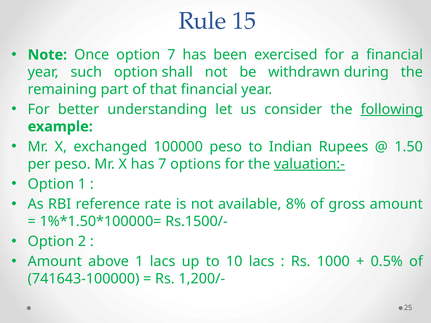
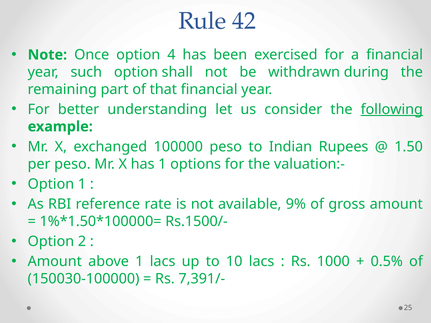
15: 15 -> 42 (244, 21)
option 7: 7 -> 4 (171, 55)
has 7: 7 -> 1 (162, 164)
valuation:- underline: present -> none (309, 164)
8%: 8% -> 9% (296, 204)
741643-100000: 741643-100000 -> 150030-100000 (84, 279)
1,200/-: 1,200/- -> 7,391/- (202, 279)
